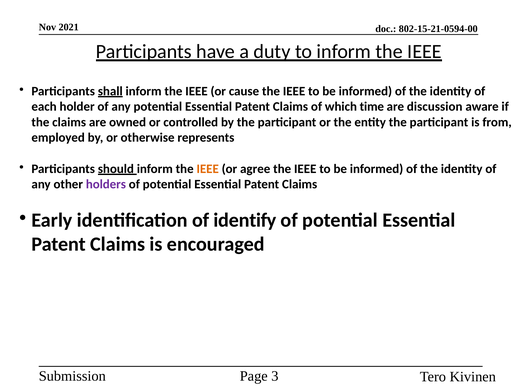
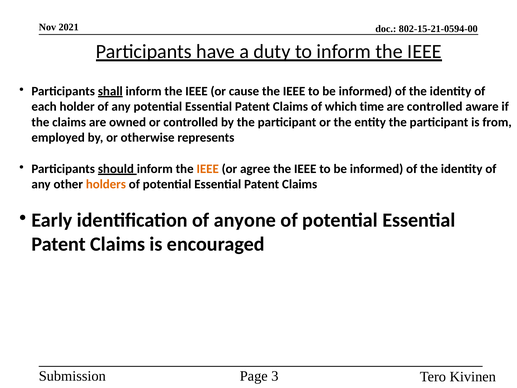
are discussion: discussion -> controlled (435, 107)
holders colour: purple -> orange (106, 184)
identify: identify -> anyone (245, 220)
